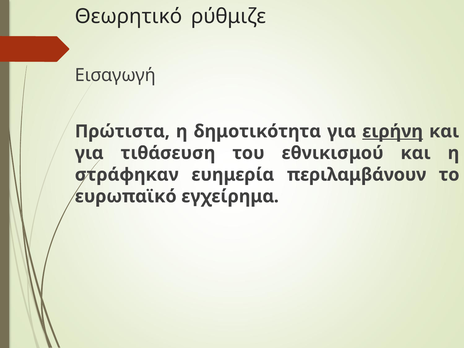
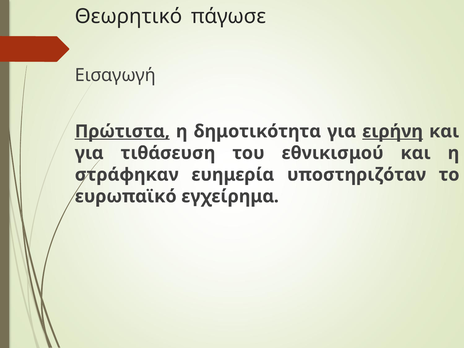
ρύθμιζε: ρύθμιζε -> πάγωσε (229, 16)
Πρώτιστα underline: none -> present (122, 131)
περιλαμβάνουν: περιλαμβάνουν -> υποστηριζόταν (357, 175)
